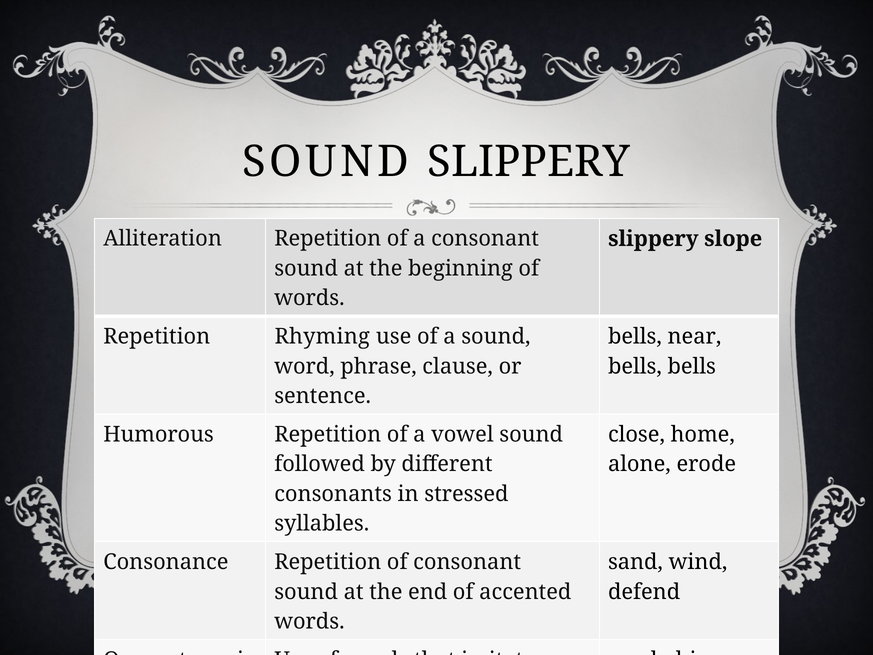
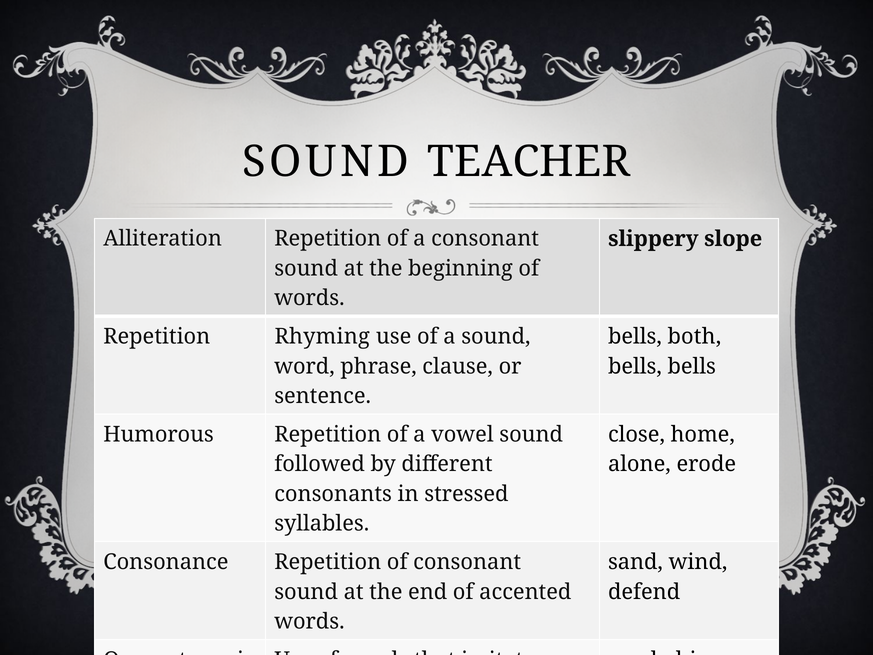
SOUND SLIPPERY: SLIPPERY -> TEACHER (529, 162)
bells near: near -> both (694, 337)
